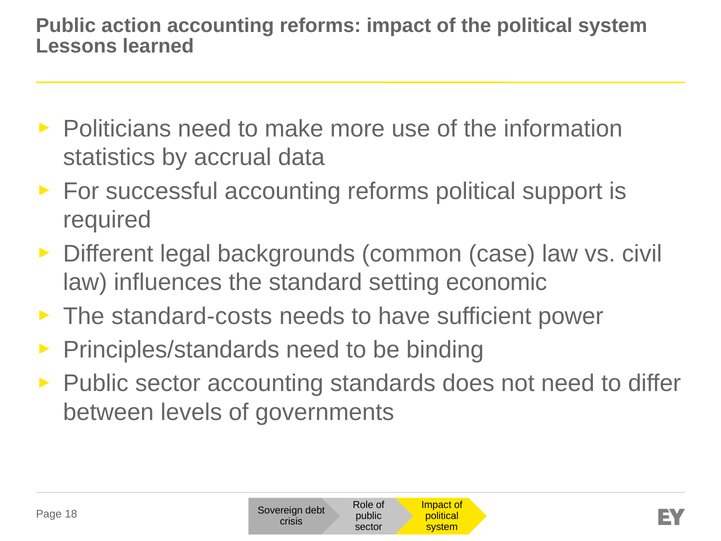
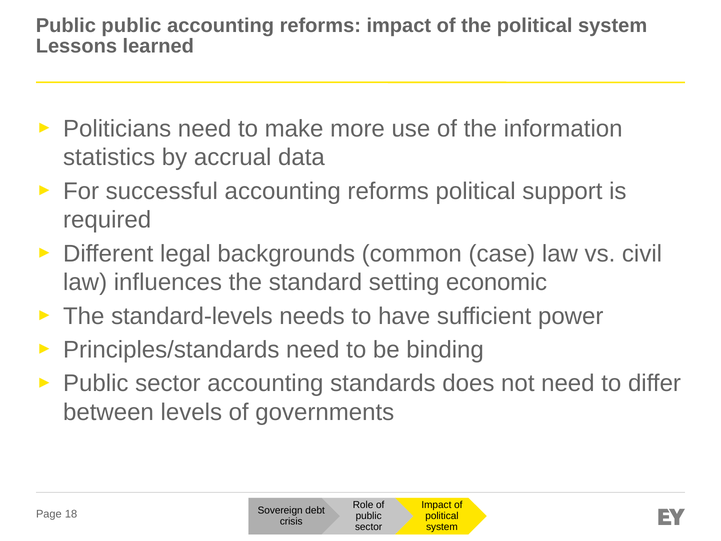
Public action: action -> public (131, 26)
standard-costs: standard-costs -> standard-levels (192, 316)
